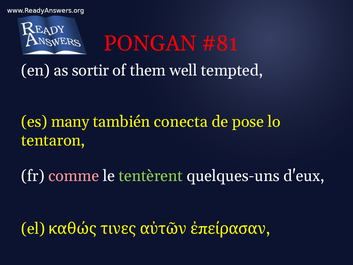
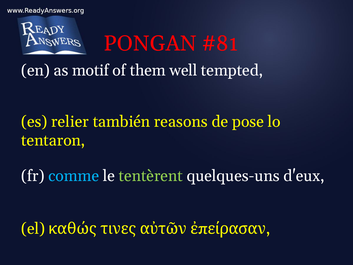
sortir: sortir -> motif (90, 70)
many: many -> relier (70, 121)
conecta: conecta -> reasons (181, 121)
comme colour: pink -> light blue (74, 176)
